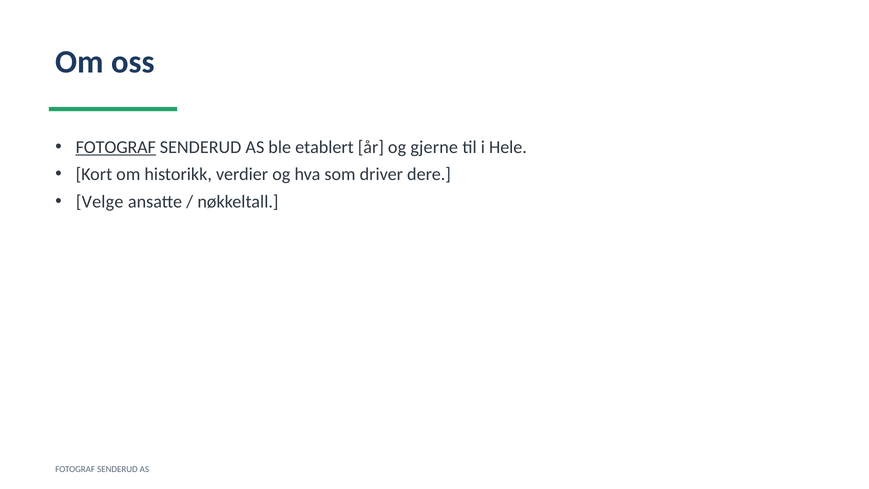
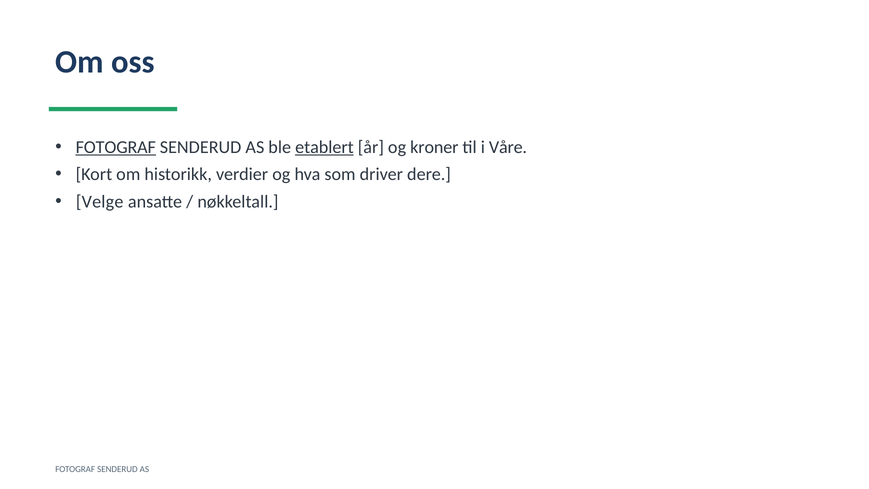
etablert underline: none -> present (324, 147)
gjerne: gjerne -> kroner (434, 147)
Hele: Hele -> Våre (508, 147)
